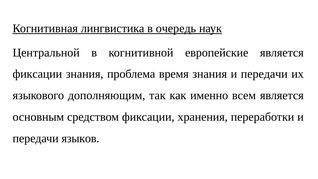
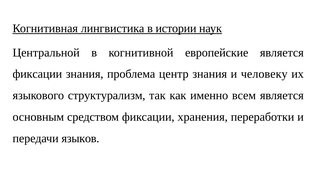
очередь: очередь -> истории (176, 28)
время: время -> центр (174, 74)
знания и передачи: передачи -> человеку (264, 74)
дополняющим: дополняющим -> структурализм (107, 95)
